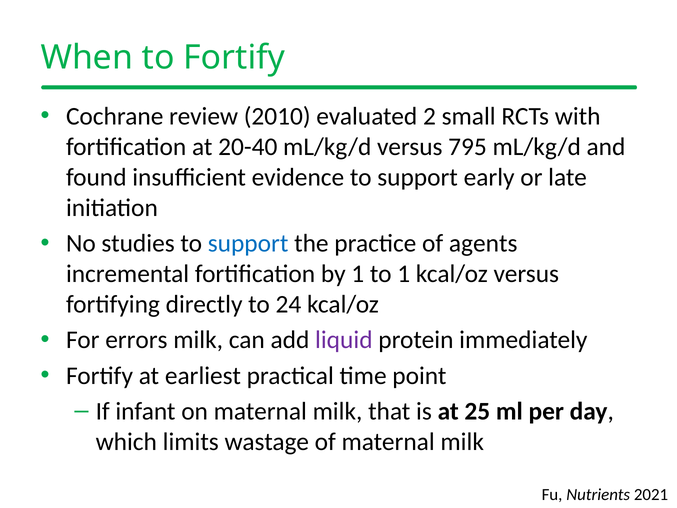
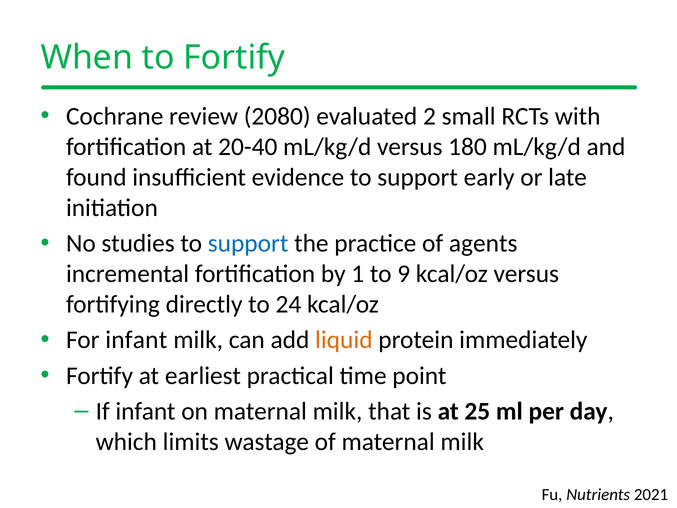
2010: 2010 -> 2080 (277, 116)
795: 795 -> 180 (468, 147)
to 1: 1 -> 9 (404, 274)
For errors: errors -> infant (136, 340)
liquid colour: purple -> orange (344, 340)
